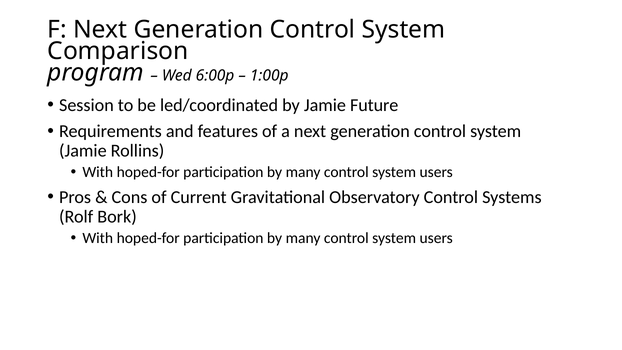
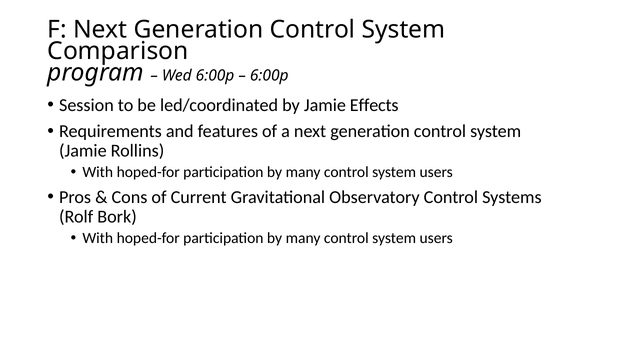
1:00p: 1:00p -> 6:00p (269, 75)
Future: Future -> Effects (374, 105)
